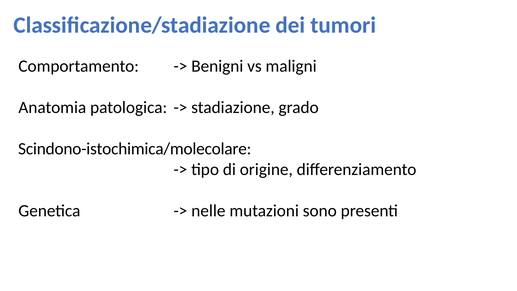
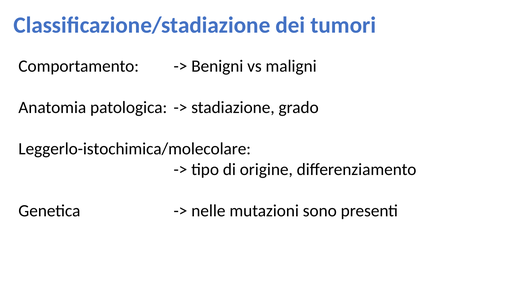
Scindono-istochimica/molecolare: Scindono-istochimica/molecolare -> Leggerlo-istochimica/molecolare (135, 149)
